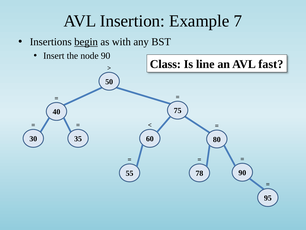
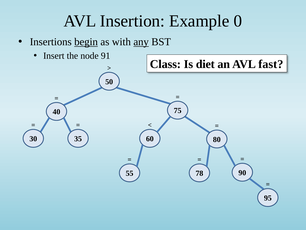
7: 7 -> 0 (238, 21)
any underline: none -> present (141, 42)
node 90: 90 -> 91 (106, 56)
line: line -> diet (205, 64)
